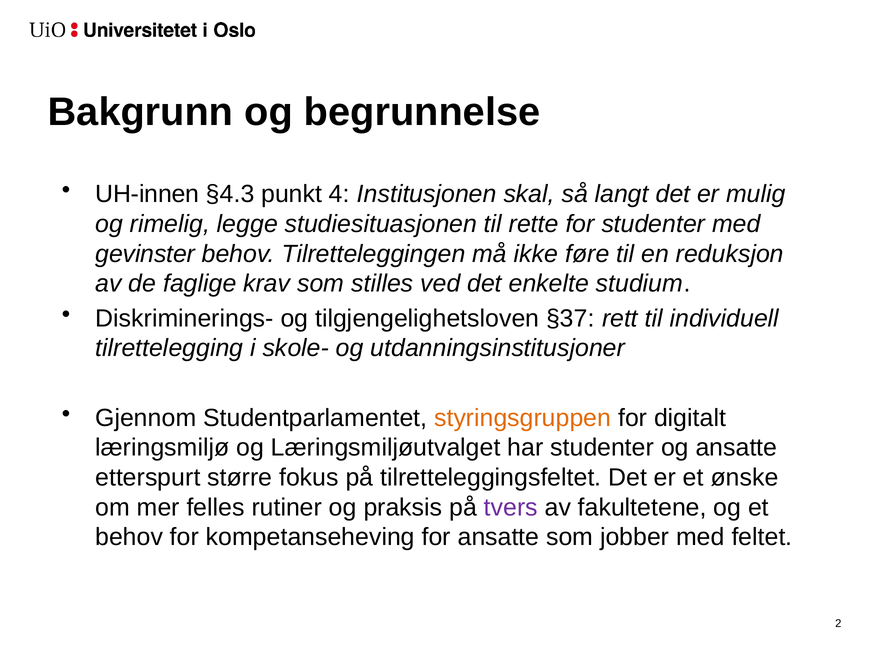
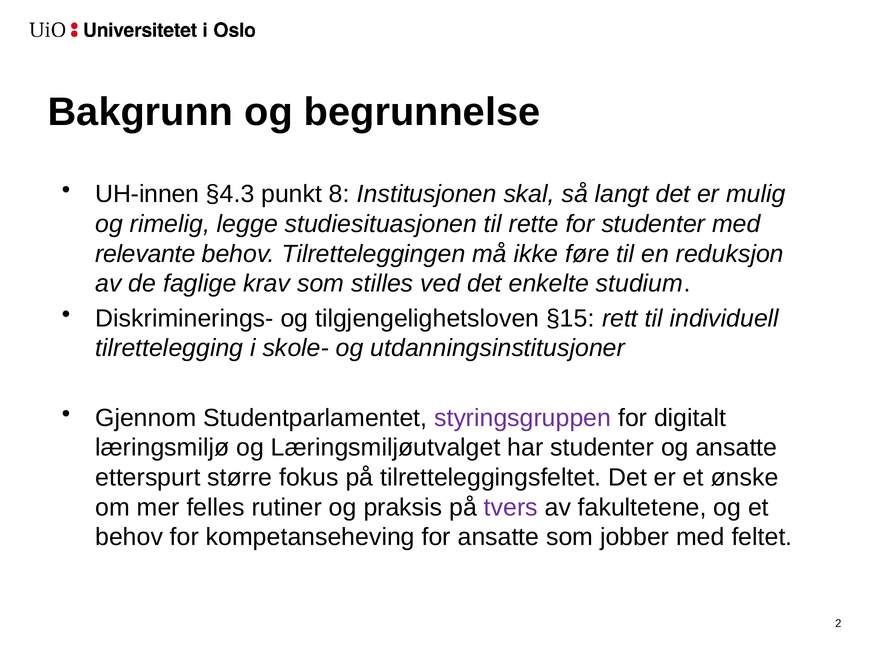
4: 4 -> 8 (339, 194)
gevinster: gevinster -> relevante (145, 254)
§37: §37 -> §15 (570, 319)
styringsgruppen colour: orange -> purple (523, 418)
